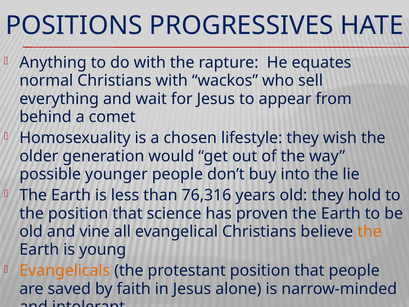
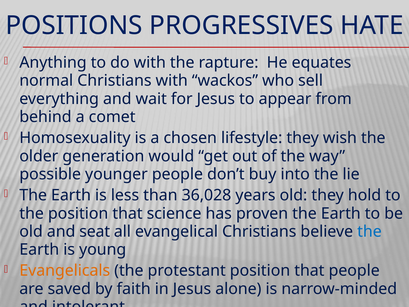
76,316: 76,316 -> 36,028 (206, 195)
vine: vine -> seat (95, 231)
the colour: orange -> blue (369, 231)
